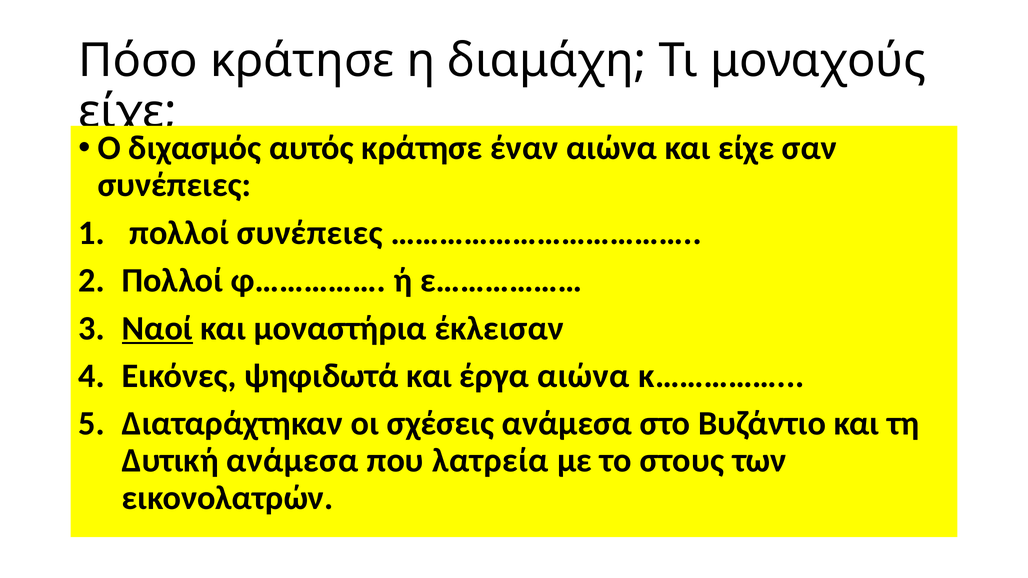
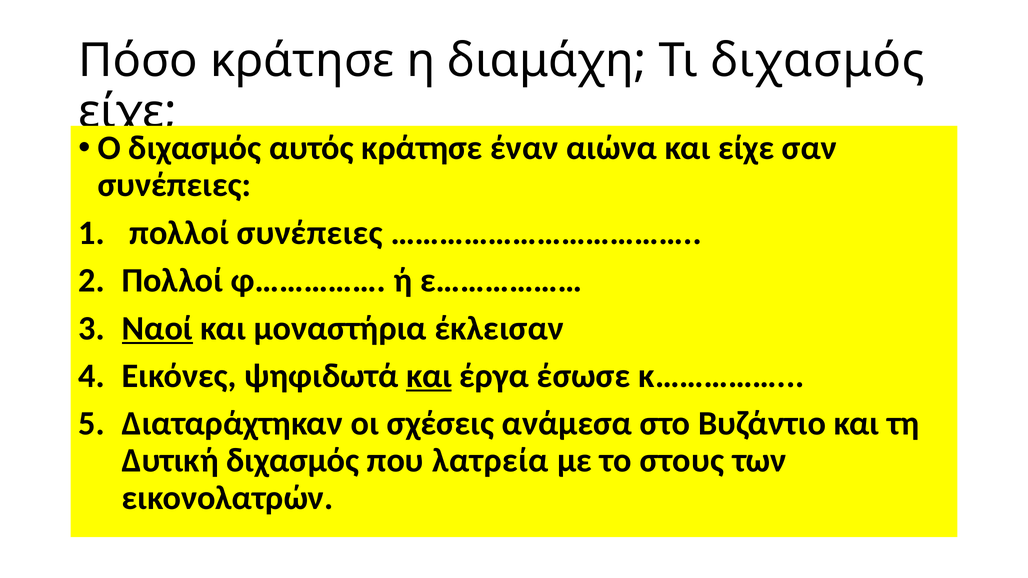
Τι μοναχούς: μοναχούς -> διχασμός (818, 61)
και underline: none -> present (429, 376)
έργα αιώνα: αιώνα -> έσωσε (583, 376)
Δυτική ανάμεσα: ανάμεσα -> διχασμός (293, 461)
